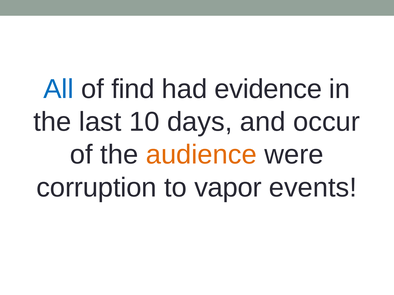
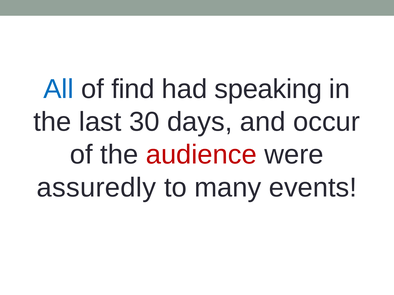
evidence: evidence -> speaking (268, 89)
10: 10 -> 30 (144, 122)
audience colour: orange -> red (201, 155)
corruption: corruption -> assuredly (96, 188)
vapor: vapor -> many (228, 188)
